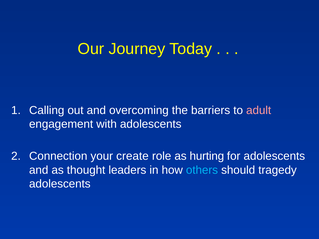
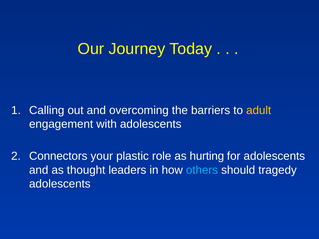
adult colour: pink -> yellow (259, 110)
Connection: Connection -> Connectors (58, 156)
create: create -> plastic (133, 156)
